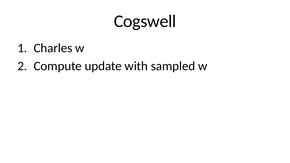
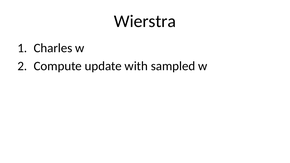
Cogswell: Cogswell -> Wierstra (145, 21)
